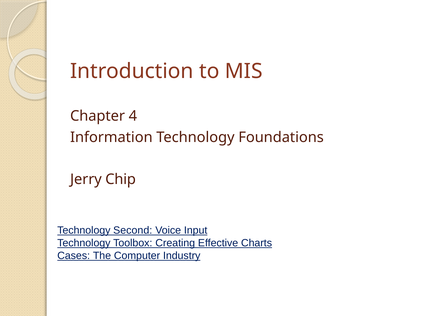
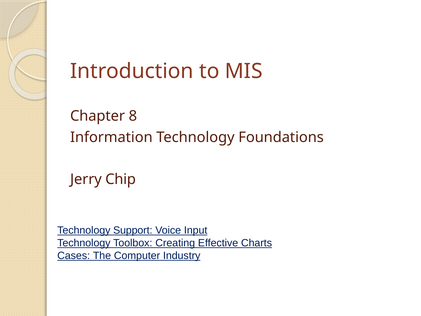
4: 4 -> 8 (133, 116)
Second: Second -> Support (133, 230)
